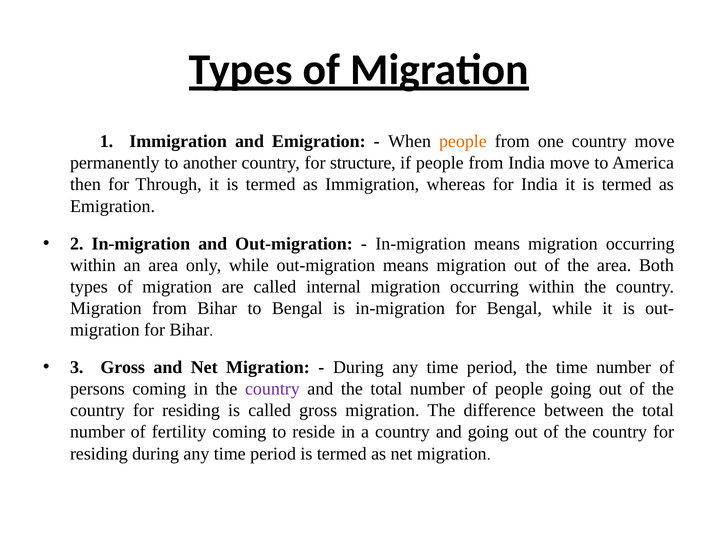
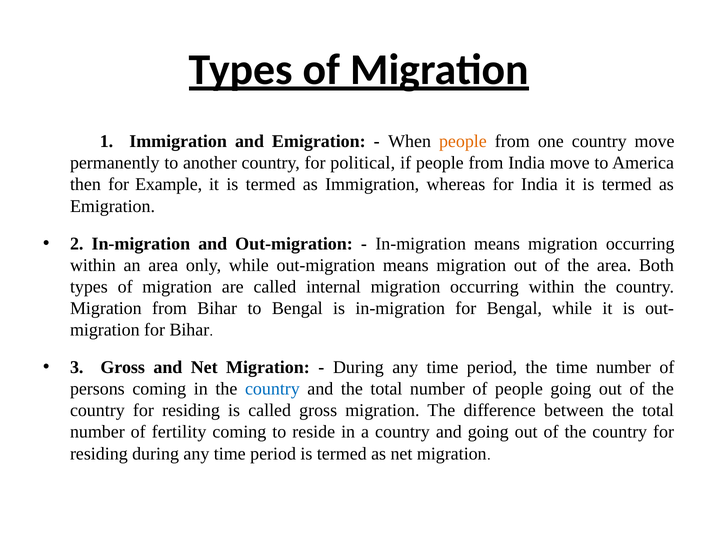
structure: structure -> political (363, 163)
Through: Through -> Example (169, 184)
country colour: purple -> blue (272, 389)
